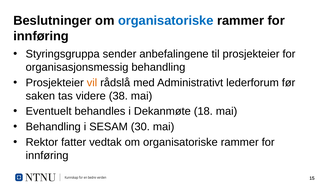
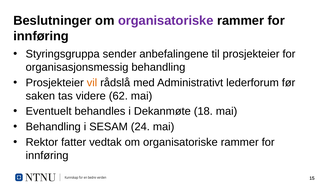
organisatoriske colour: blue -> purple (166, 21)
38: 38 -> 62 (118, 96)
30: 30 -> 24 (140, 127)
